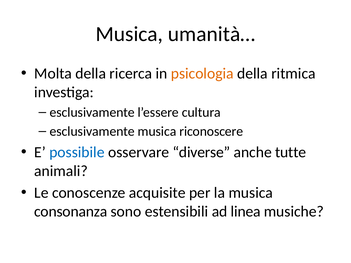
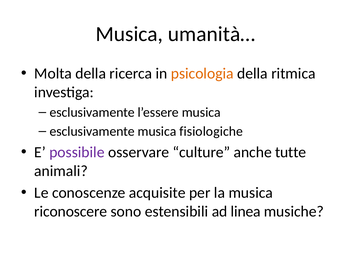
l’essere cultura: cultura -> musica (201, 113)
riconoscere: riconoscere -> fisiologiche (211, 132)
possibile colour: blue -> purple (77, 152)
diverse: diverse -> culture (201, 152)
consonanza: consonanza -> riconoscere (71, 212)
